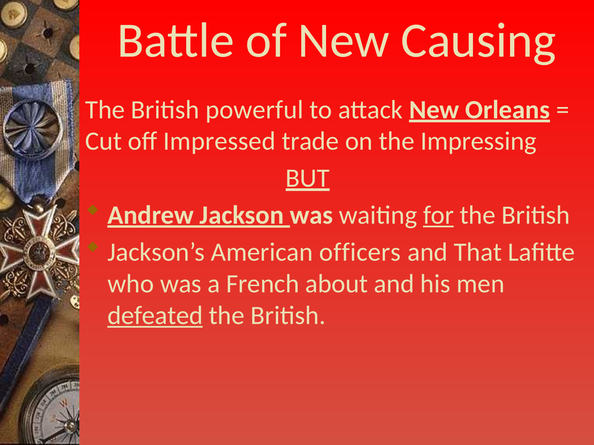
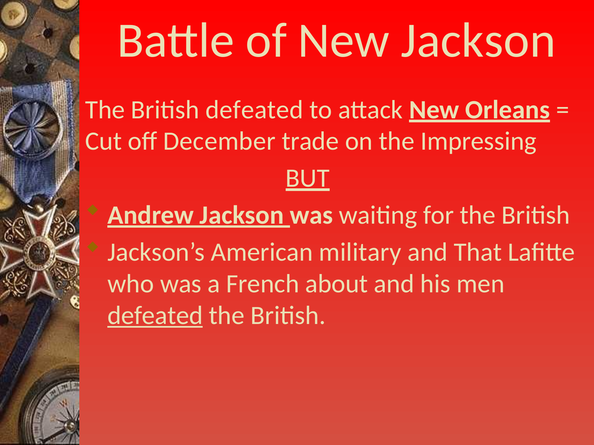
New Causing: Causing -> Jackson (478, 41)
British powerful: powerful -> defeated (254, 110)
Impressed: Impressed -> December (219, 141)
for underline: present -> none (439, 215)
officers: officers -> military (360, 252)
